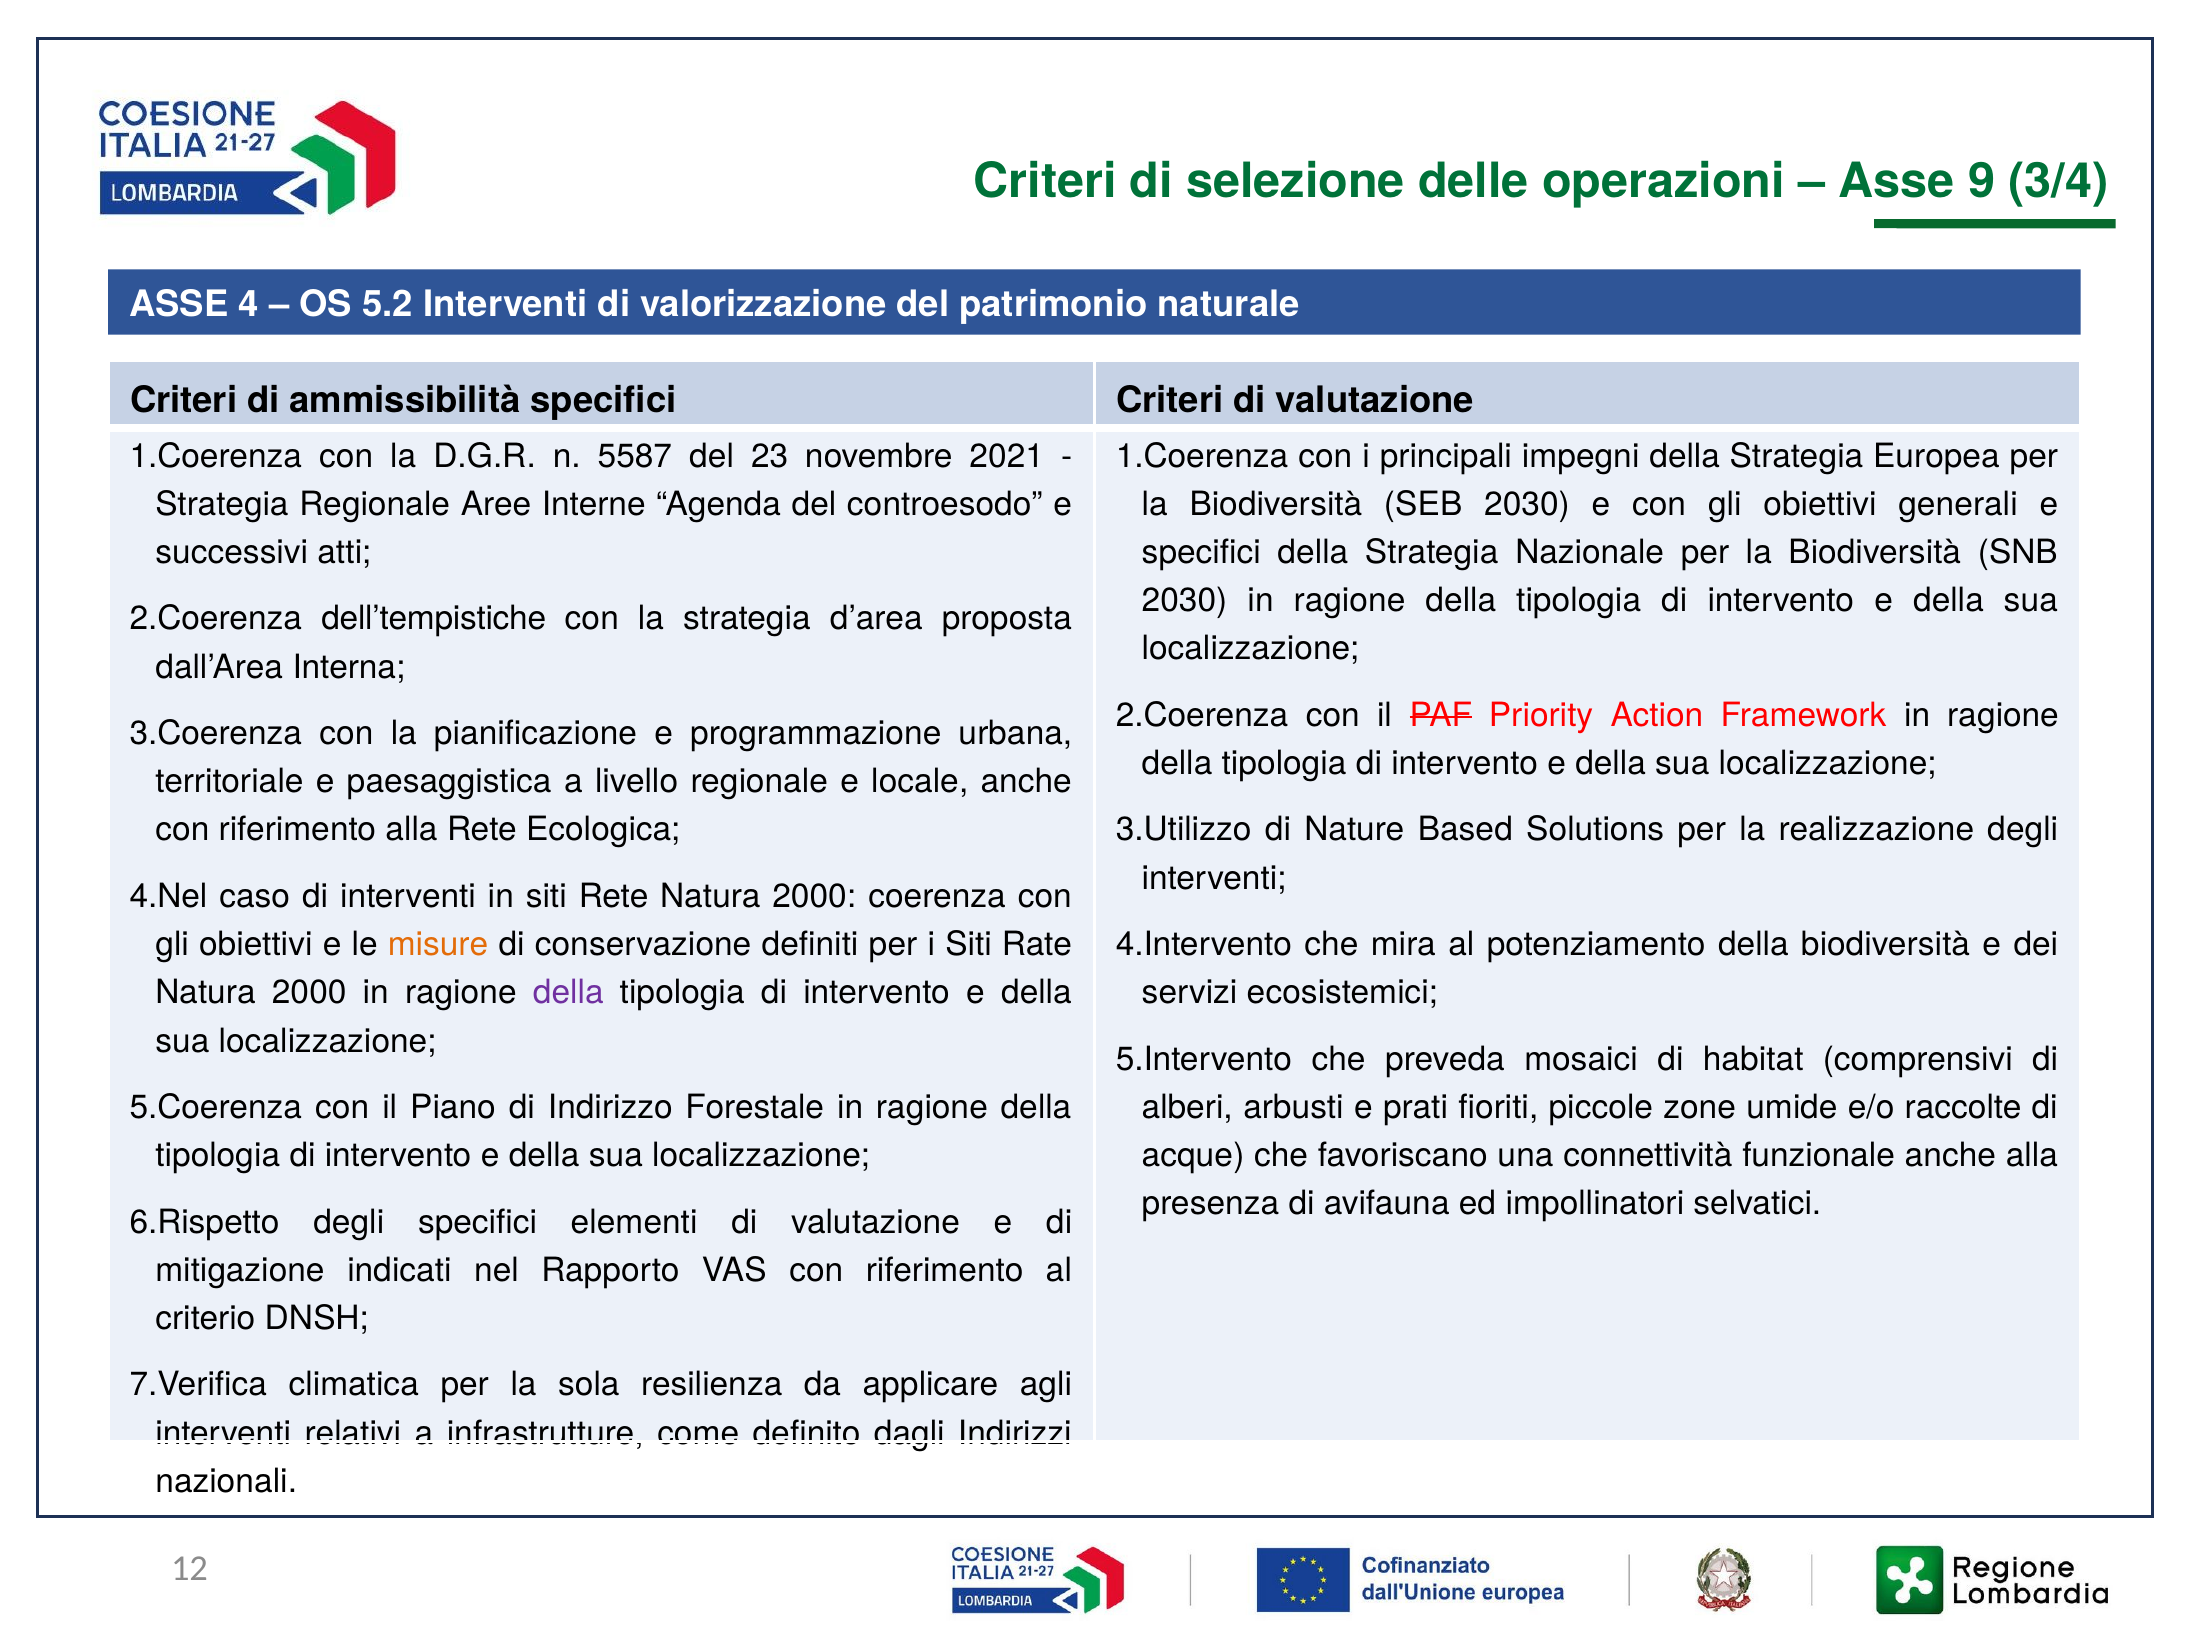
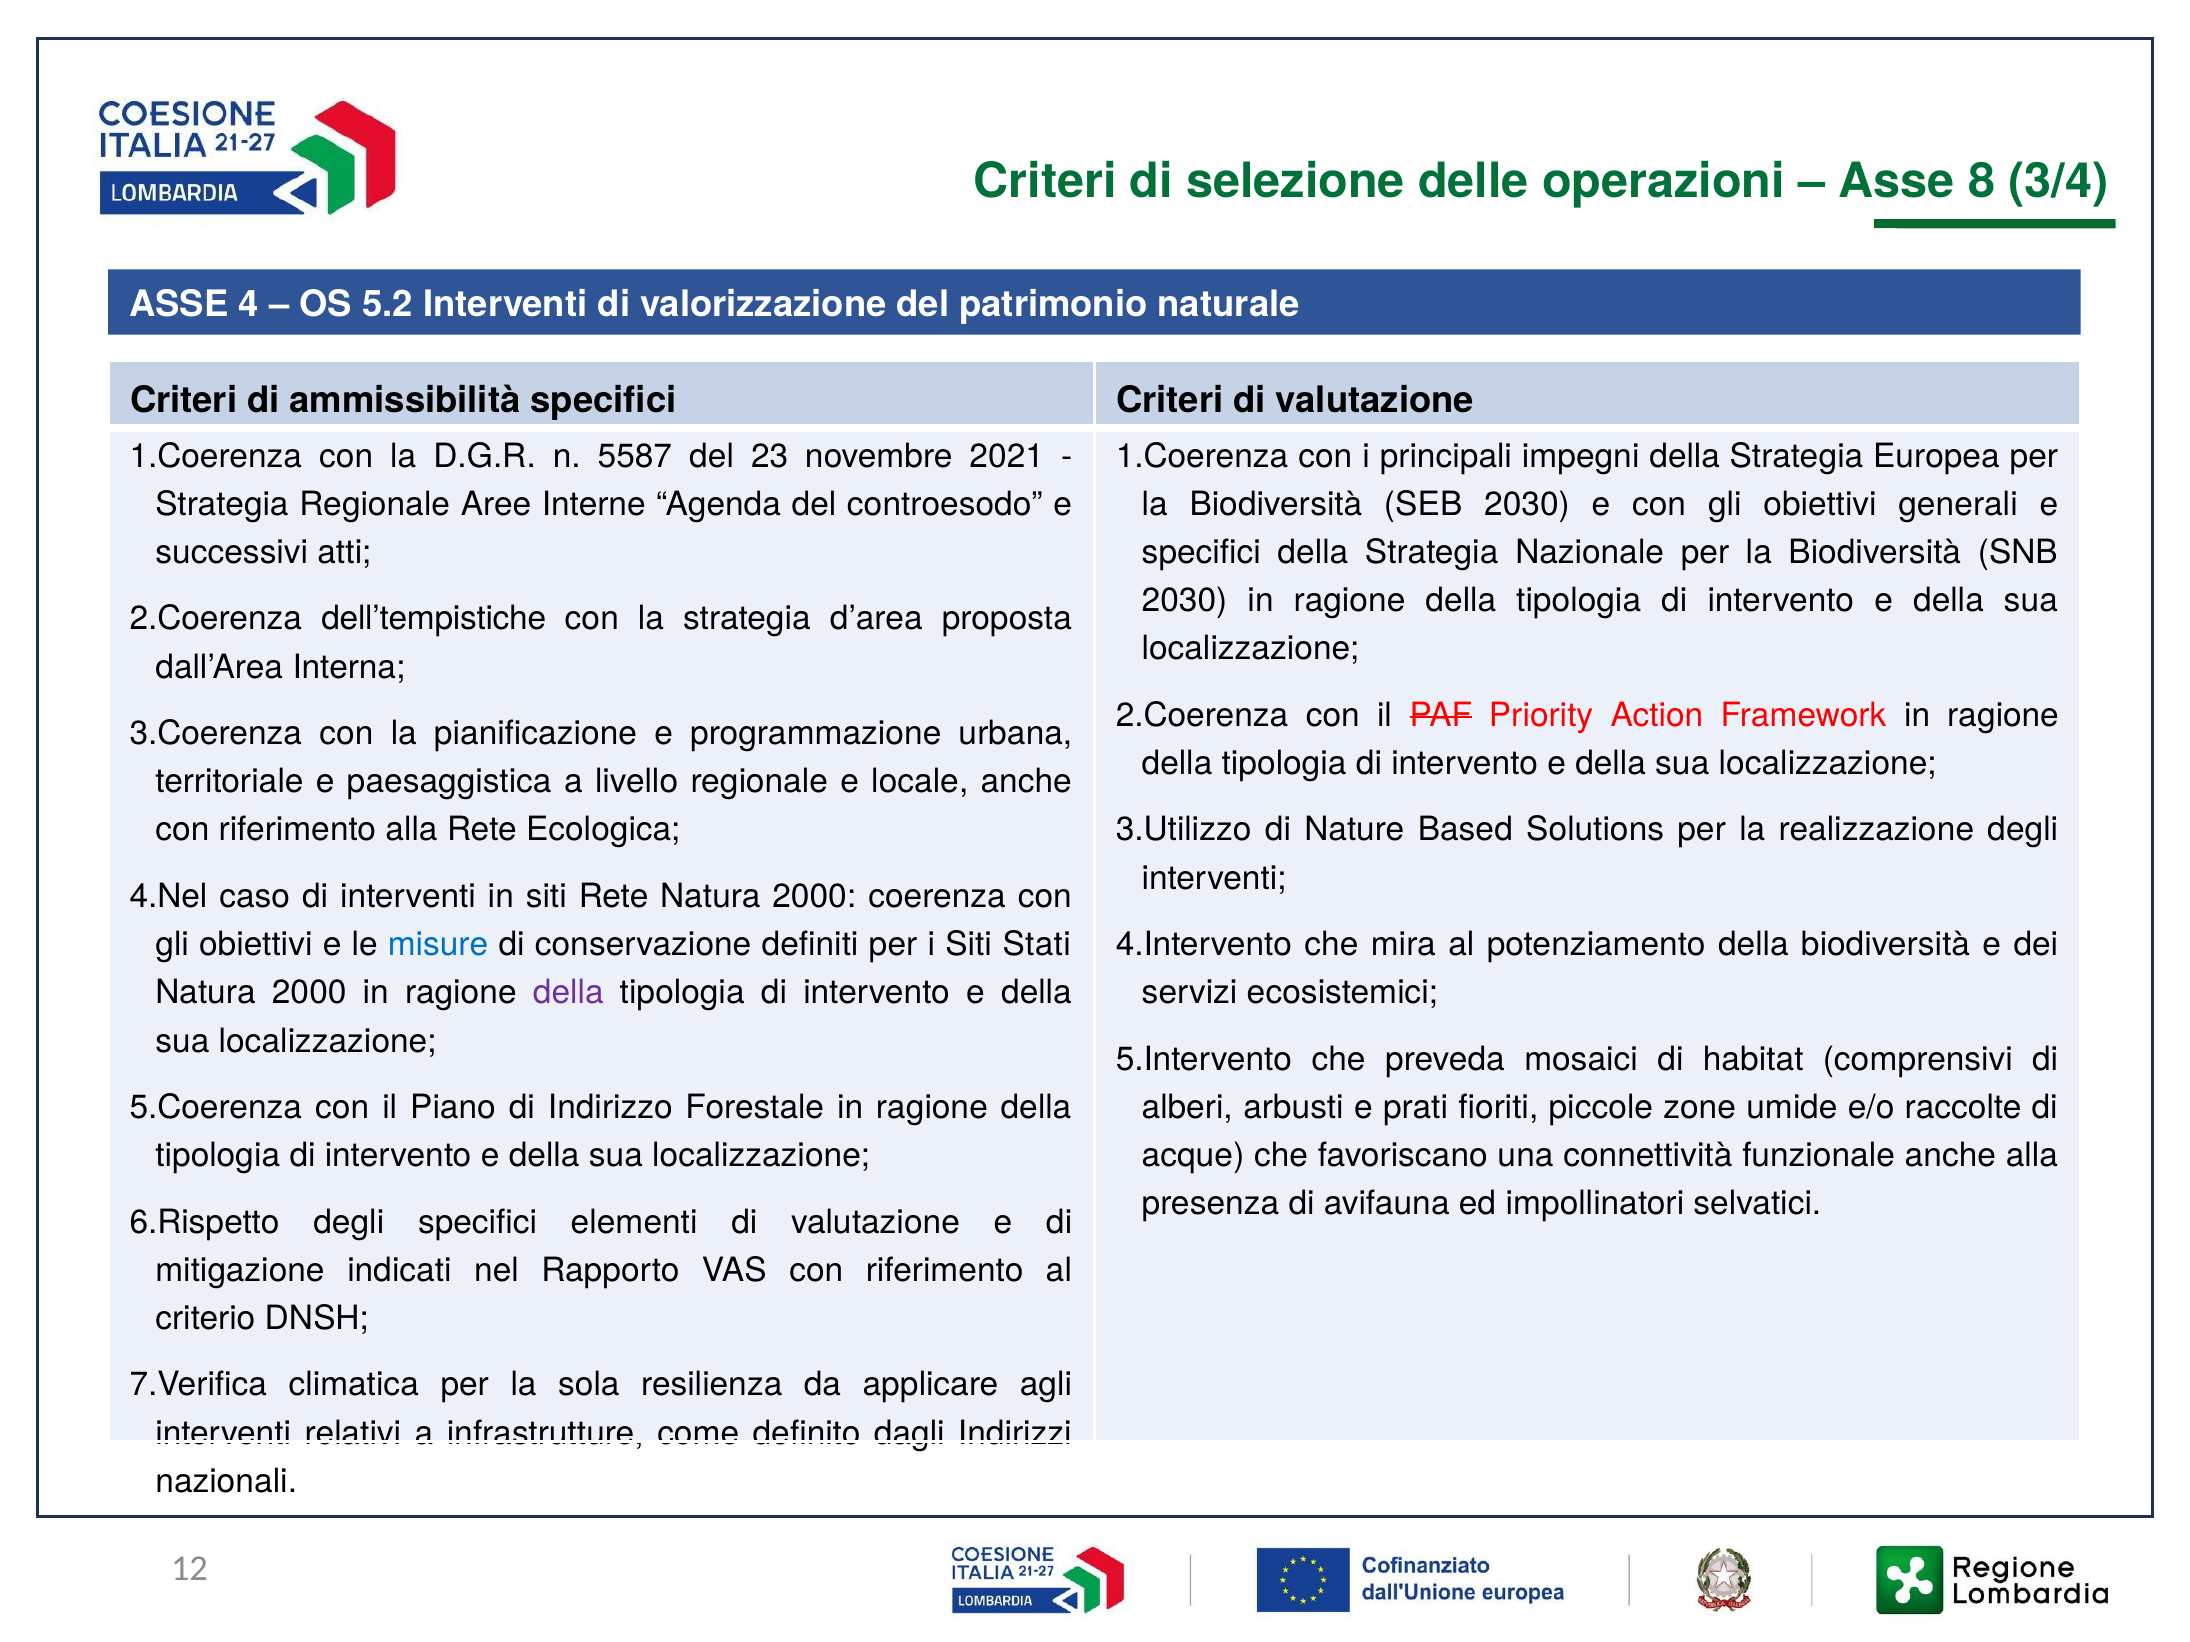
9: 9 -> 8 (1982, 181)
misure colour: orange -> blue (438, 945)
Rate: Rate -> Stati (1037, 945)
